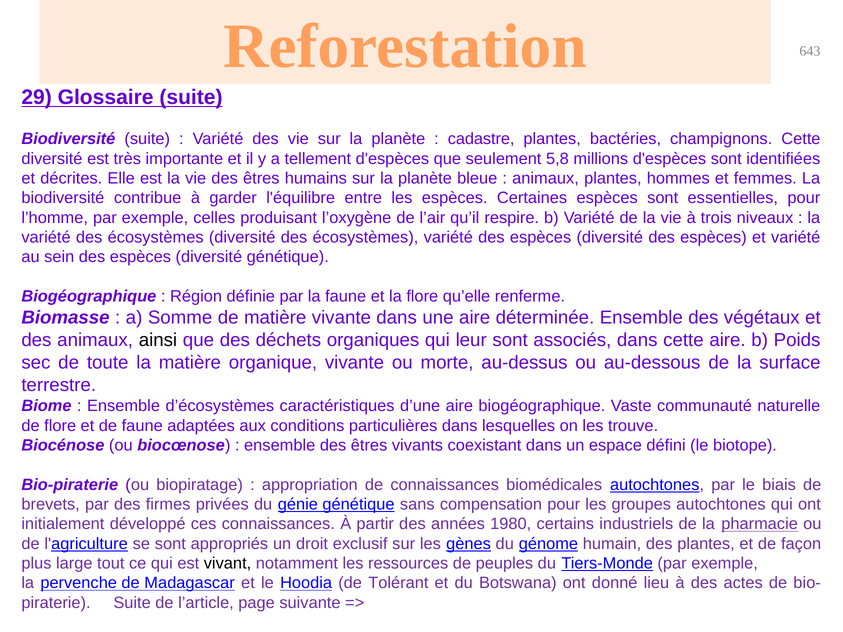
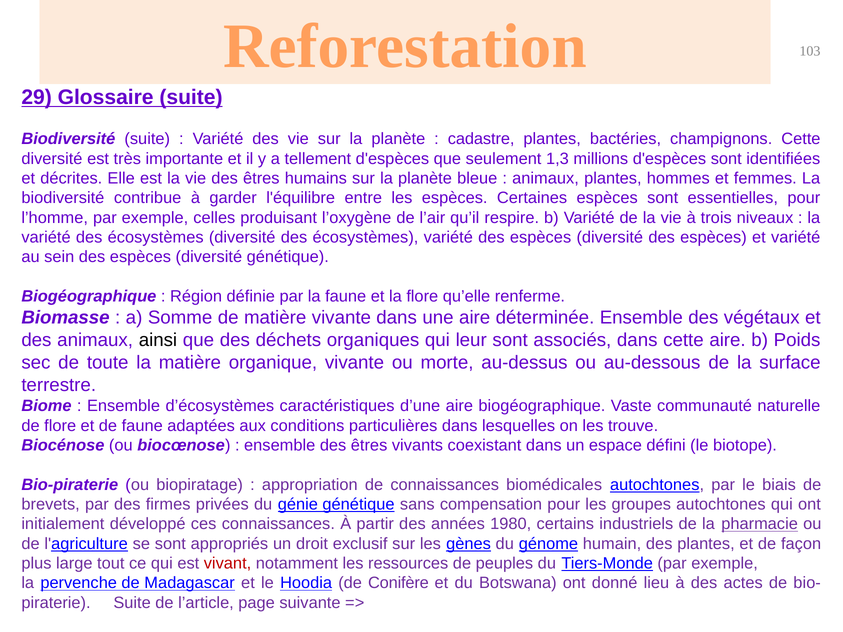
643: 643 -> 103 (810, 51)
5,8: 5,8 -> 1,3 (557, 159)
vivant colour: black -> red (228, 564)
Tolérant: Tolérant -> Conifère (398, 583)
